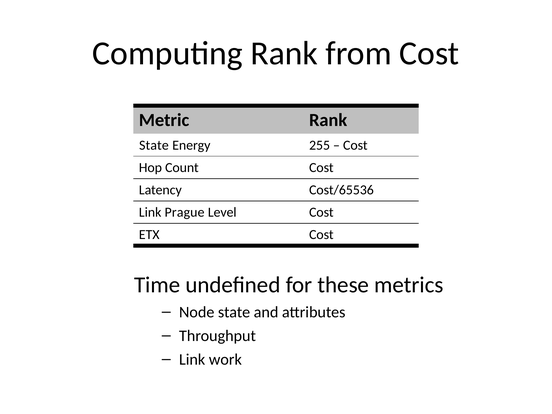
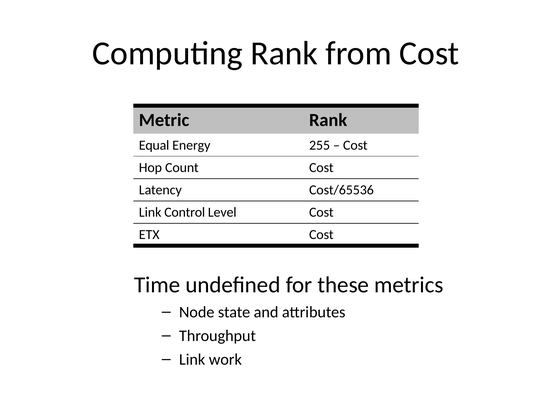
State: State -> Equal (154, 145)
Prague: Prague -> Control (185, 212)
